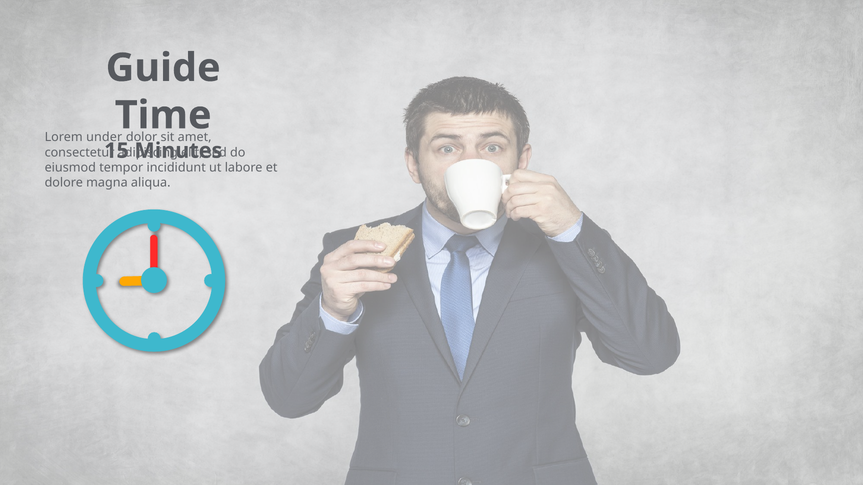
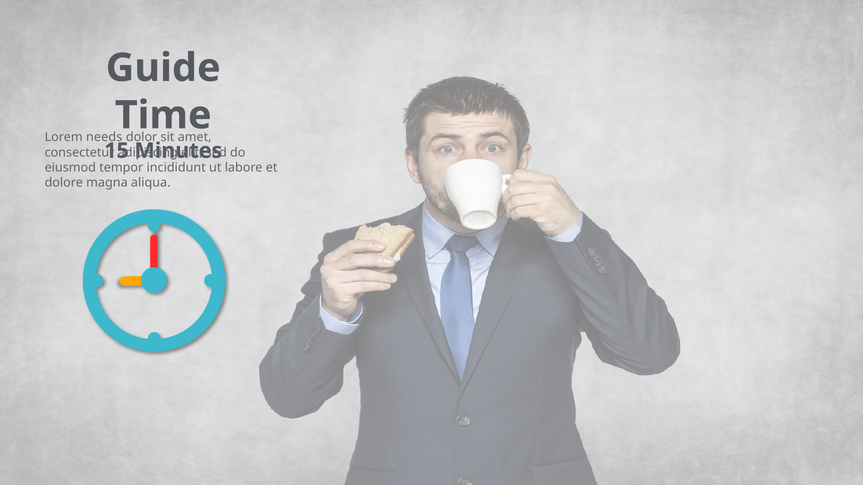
under: under -> needs (104, 137)
